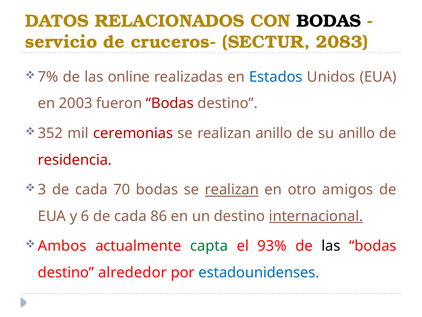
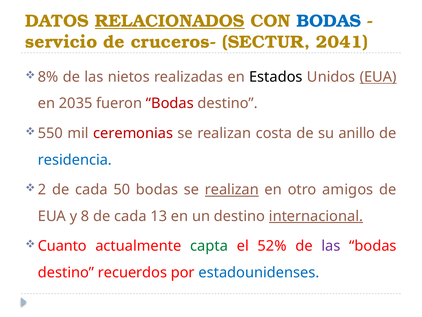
RELACIONADOS underline: none -> present (170, 21)
BODAS colour: black -> blue (329, 21)
2083: 2083 -> 2041 (342, 42)
7%: 7% -> 8% (48, 77)
online: online -> nietos (129, 77)
Estados colour: blue -> black (276, 77)
EUA underline: none -> present (378, 77)
2003: 2003 -> 2035 (76, 103)
352: 352 -> 550 (50, 133)
realizan anillo: anillo -> costa (274, 133)
residencia colour: red -> blue (75, 160)
3: 3 -> 2 (42, 189)
70: 70 -> 50 (122, 189)
6: 6 -> 8 (85, 216)
86: 86 -> 13 (159, 216)
Ambos: Ambos -> Cuanto (62, 246)
93%: 93% -> 52% (272, 246)
las colour: black -> purple (331, 246)
alrededor: alrededor -> recuerdos (133, 272)
